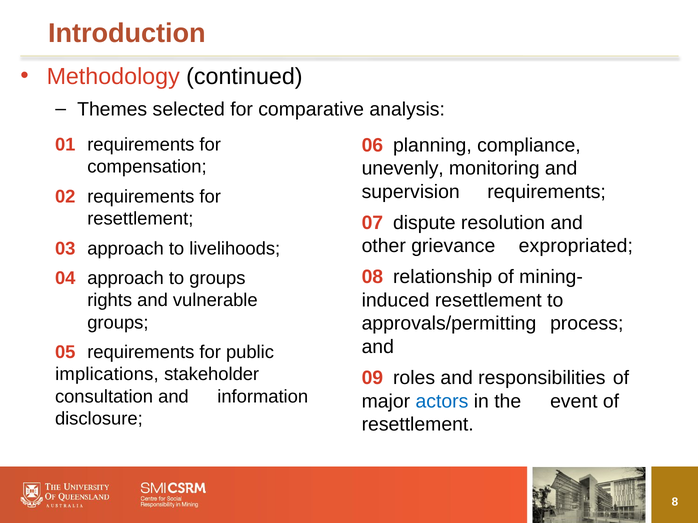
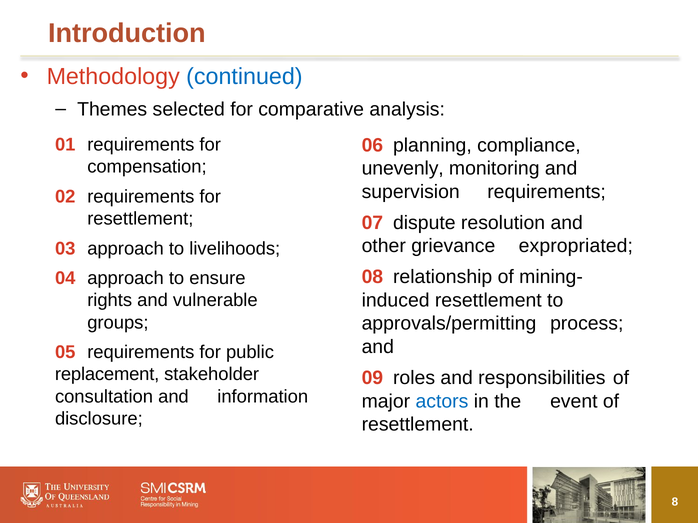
continued colour: black -> blue (244, 76)
to groups: groups -> ensure (217, 279)
implications: implications -> replacement (107, 375)
